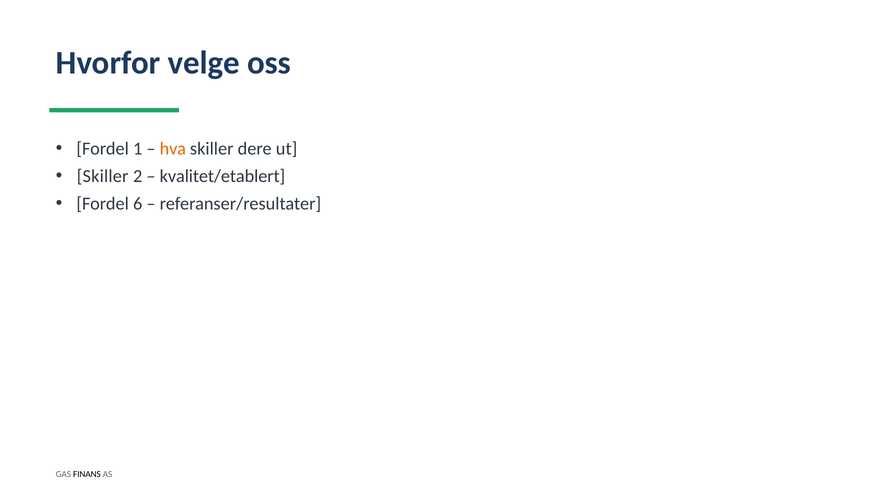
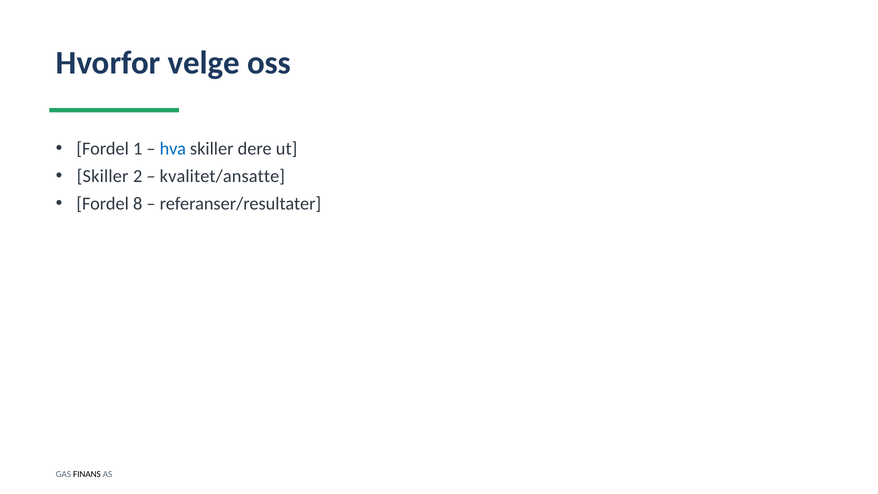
hva colour: orange -> blue (173, 149)
kvalitet/etablert: kvalitet/etablert -> kvalitet/ansatte (222, 176)
6: 6 -> 8 (138, 204)
